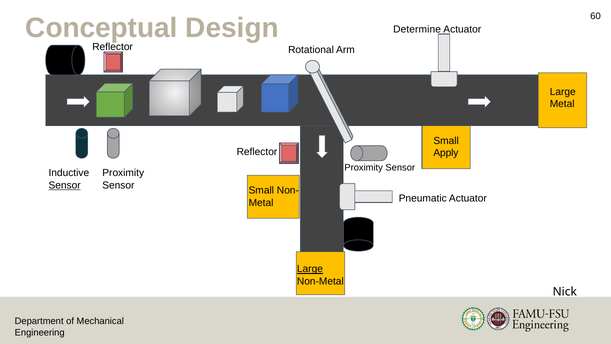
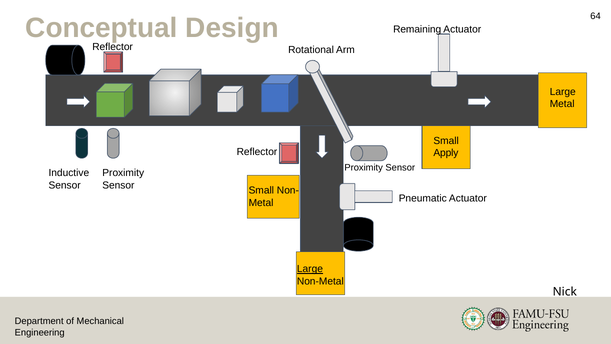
60: 60 -> 64 (596, 16)
Determine: Determine -> Remaining (417, 29)
Sensor underline: present -> none (65, 185)
